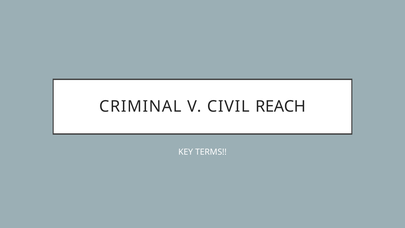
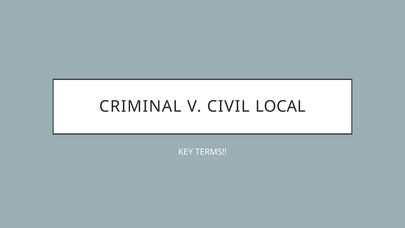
REACH: REACH -> LOCAL (280, 107)
